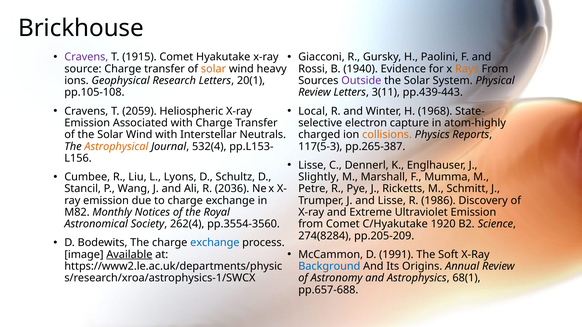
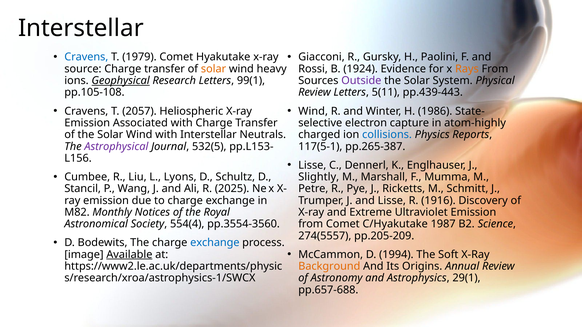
Brickhouse: Brickhouse -> Interstellar (81, 28)
Cravens colour: purple -> blue (86, 57)
1915: 1915 -> 1979 (139, 57)
1940: 1940 -> 1924 (361, 69)
Geophysical underline: none -> present (121, 81)
20(1: 20(1 -> 99(1 (251, 81)
3(11: 3(11 -> 5(11 (386, 92)
2059: 2059 -> 2057 (139, 111)
Local: Local -> Wind (313, 111)
1968: 1968 -> 1986 (435, 111)
collisions colour: orange -> blue (387, 135)
Astrophysical colour: orange -> purple (116, 147)
532(4: 532(4 -> 532(5 (209, 147)
117(5-3: 117(5-3 -> 117(5-1 (320, 147)
2036: 2036 -> 2025 (232, 189)
1986: 1986 -> 1916 (438, 201)
262(4: 262(4 -> 554(4 (187, 224)
1920: 1920 -> 1987 (443, 224)
274(8284: 274(8284 -> 274(5557 (325, 236)
1991: 1991 -> 1994 (396, 255)
Background colour: blue -> orange (329, 267)
68(1: 68(1 -> 29(1 (466, 278)
